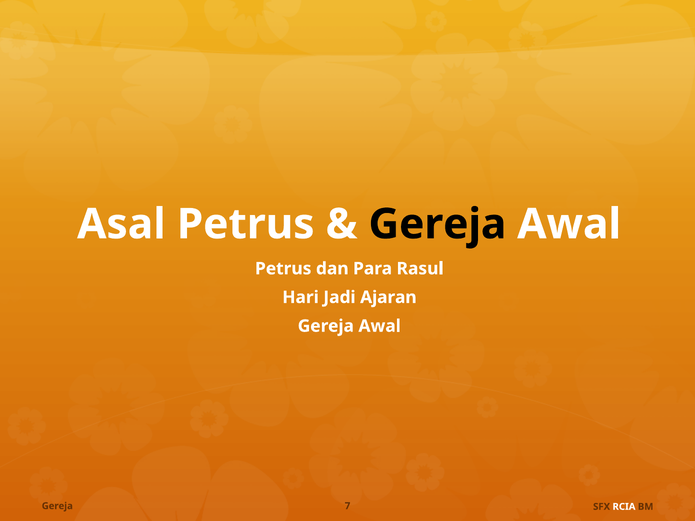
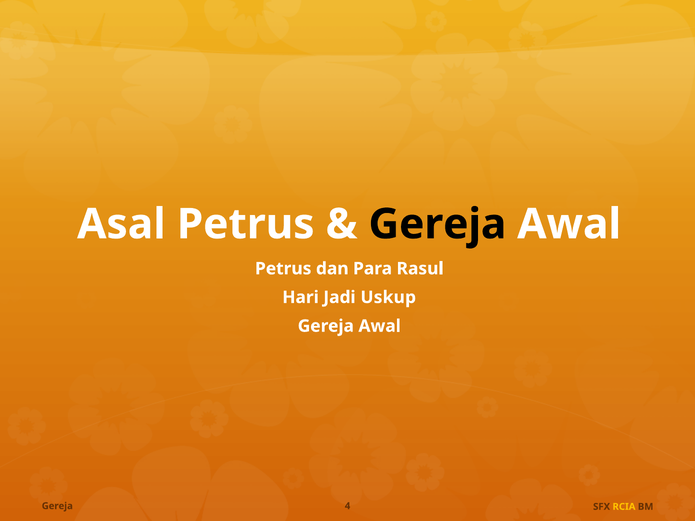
Ajaran: Ajaran -> Uskup (388, 297)
7: 7 -> 4 (348, 506)
RCIA colour: white -> yellow (624, 507)
